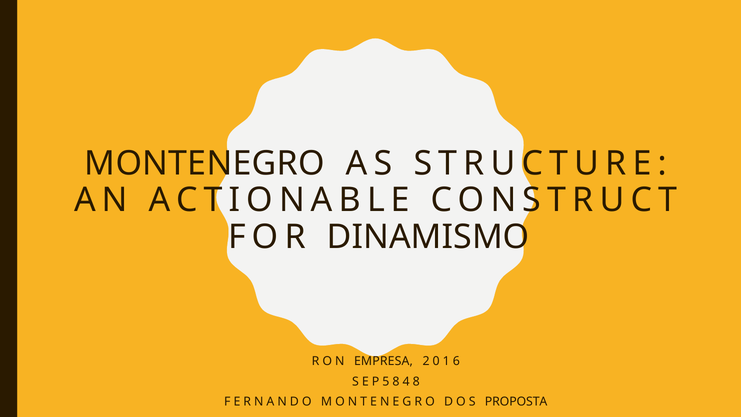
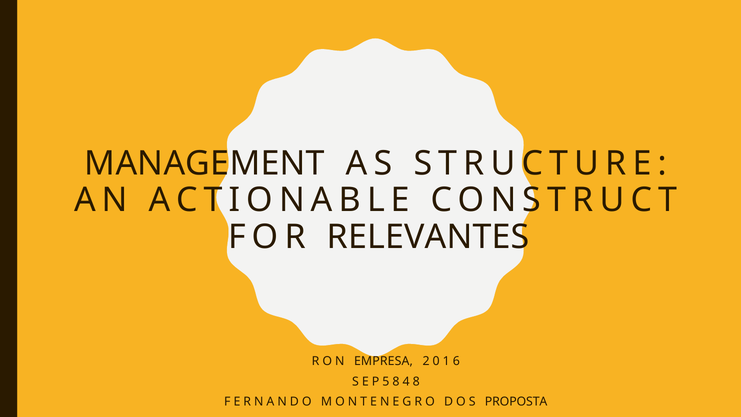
MONTENEGRO: MONTENEGRO -> MANAGEMENT (205, 163)
DINAMISMO: DINAMISMO -> RELEVANTES (428, 237)
